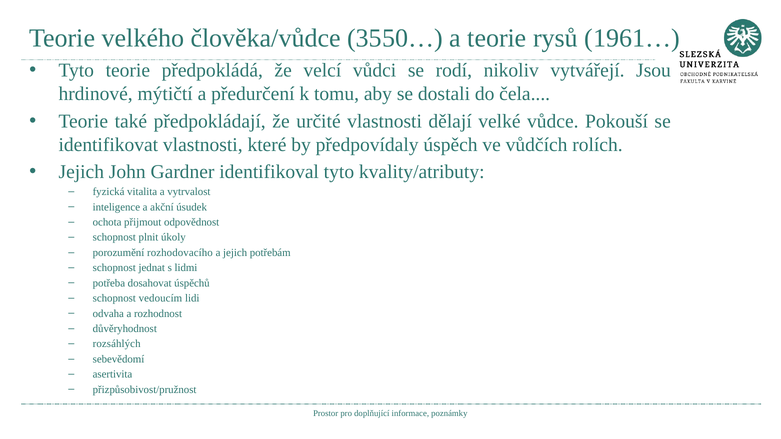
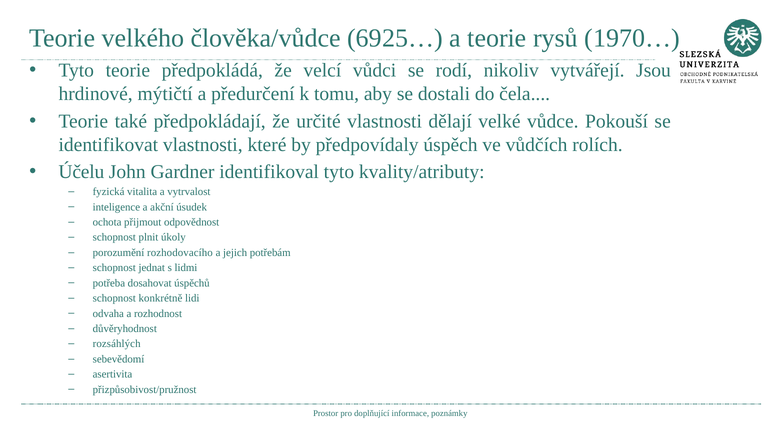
3550…: 3550… -> 6925… (395, 38)
1961…: 1961… -> 1970… (632, 38)
Jejich: Jejich -> Účelu (81, 172)
vedoucím: vedoucím -> konkrétně (160, 298)
